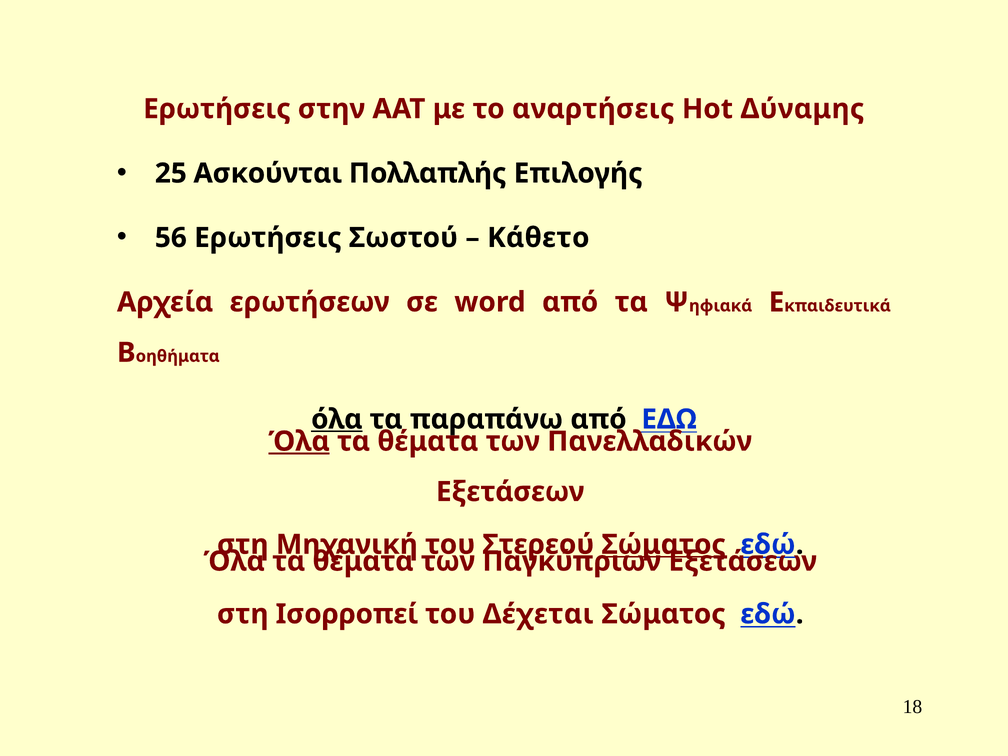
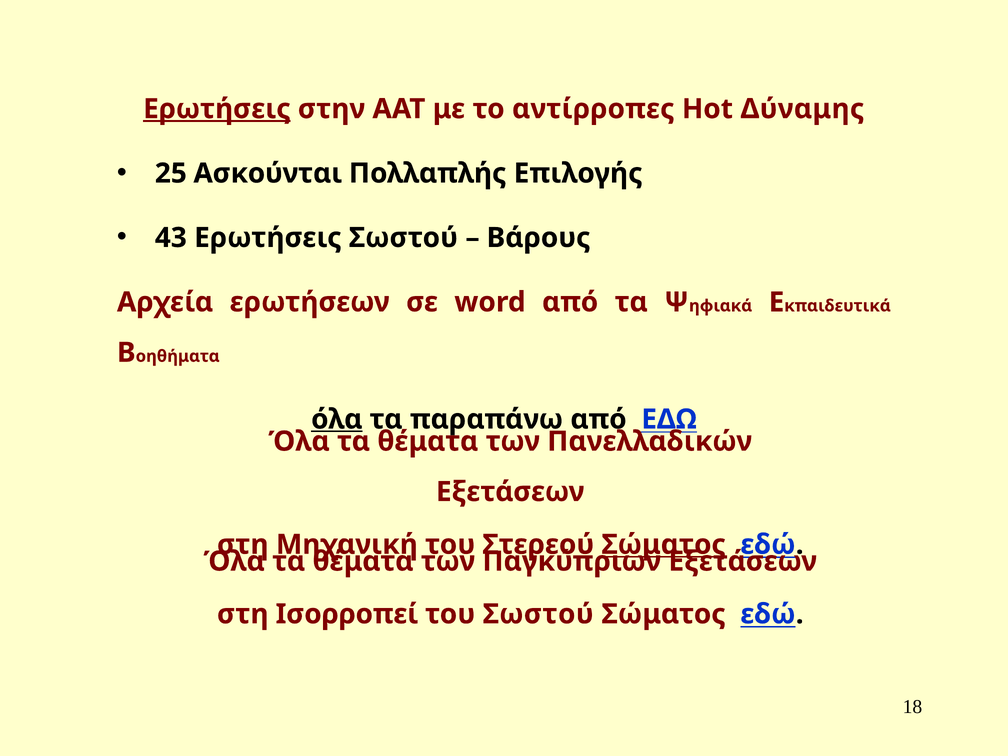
Ερωτήσεις underline: none -> present (217, 109)
αναρτήσεις: αναρτήσεις -> αντίρροπες (593, 109)
56: 56 -> 43 (171, 238)
Κάθετο: Κάθετο -> Βάρους (539, 238)
Όλα underline: present -> none (299, 441)
του Δέχεται: Δέχεται -> Σωστού (538, 614)
